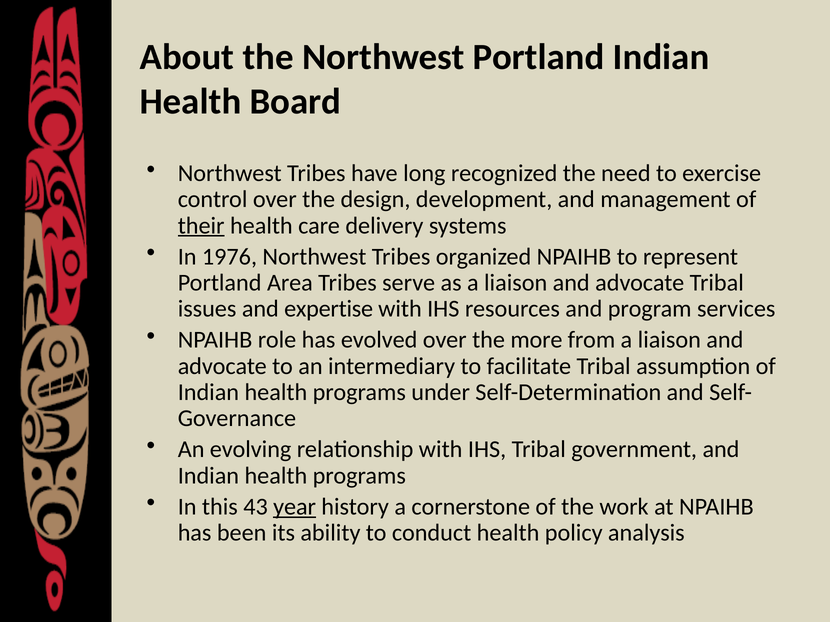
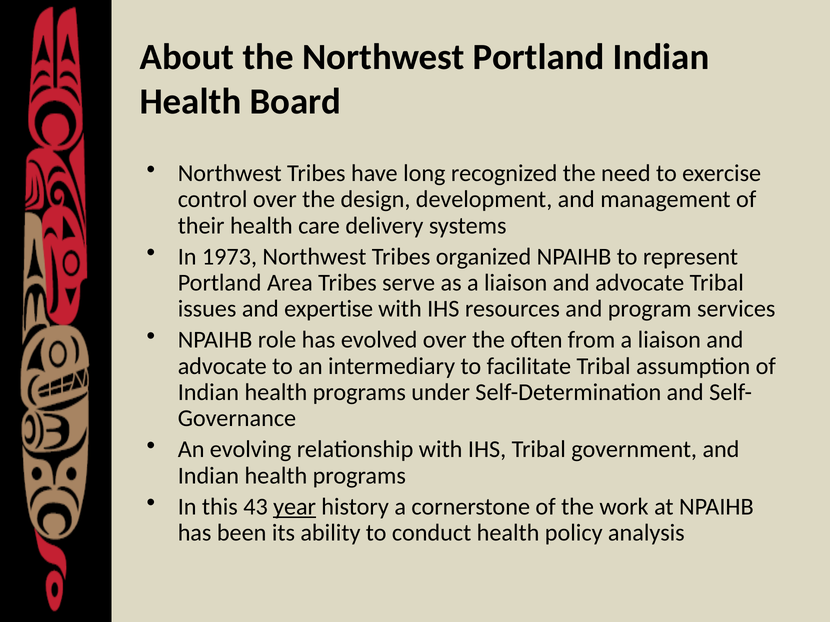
their underline: present -> none (201, 226)
1976: 1976 -> 1973 (229, 257)
more: more -> often (536, 340)
